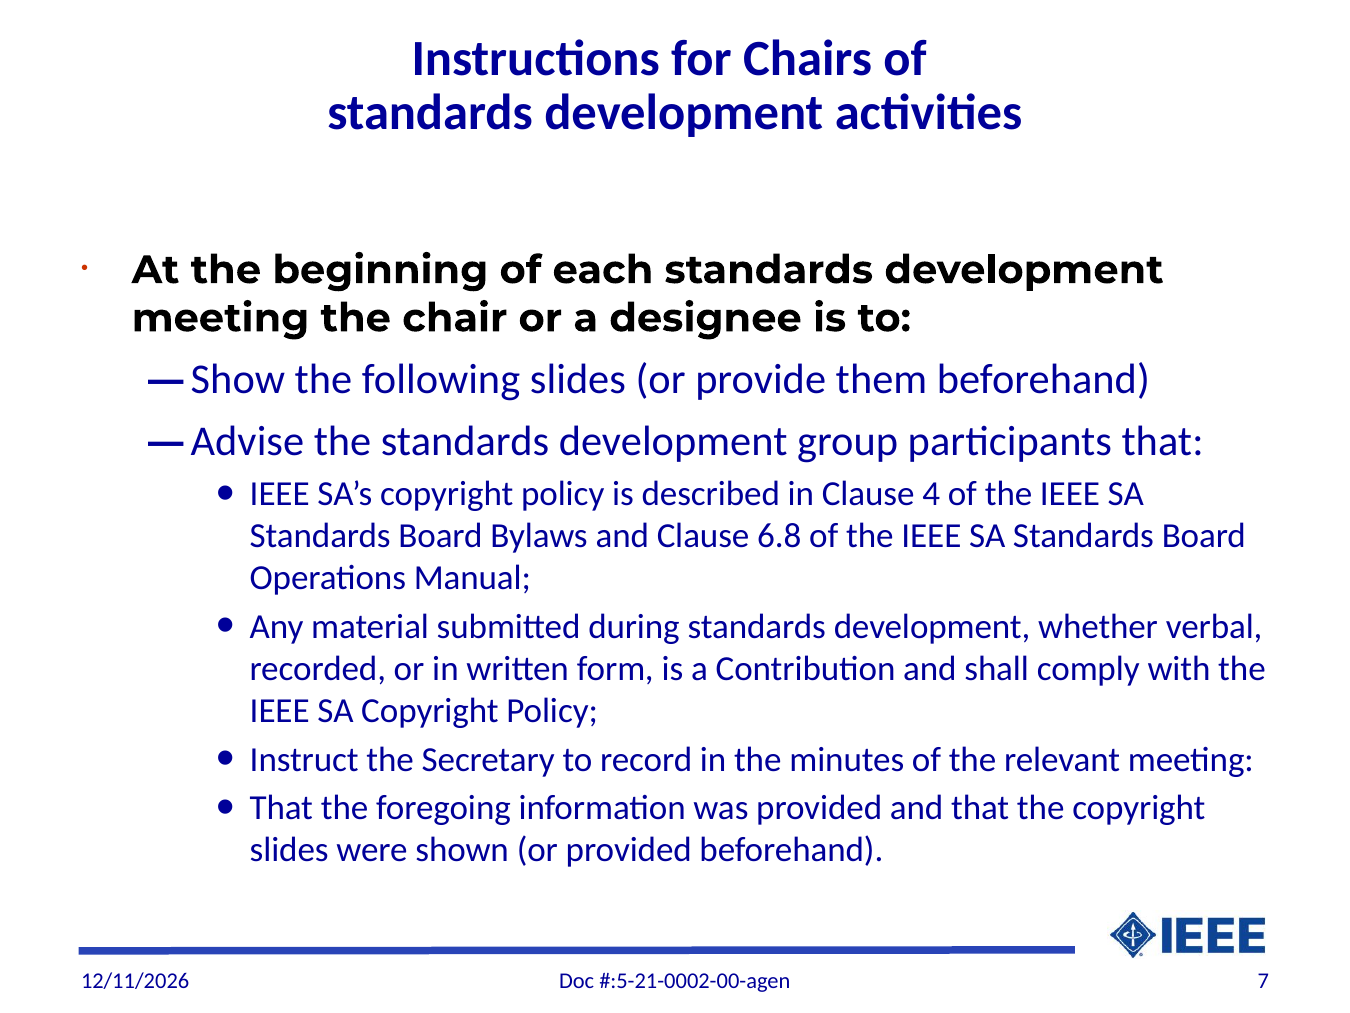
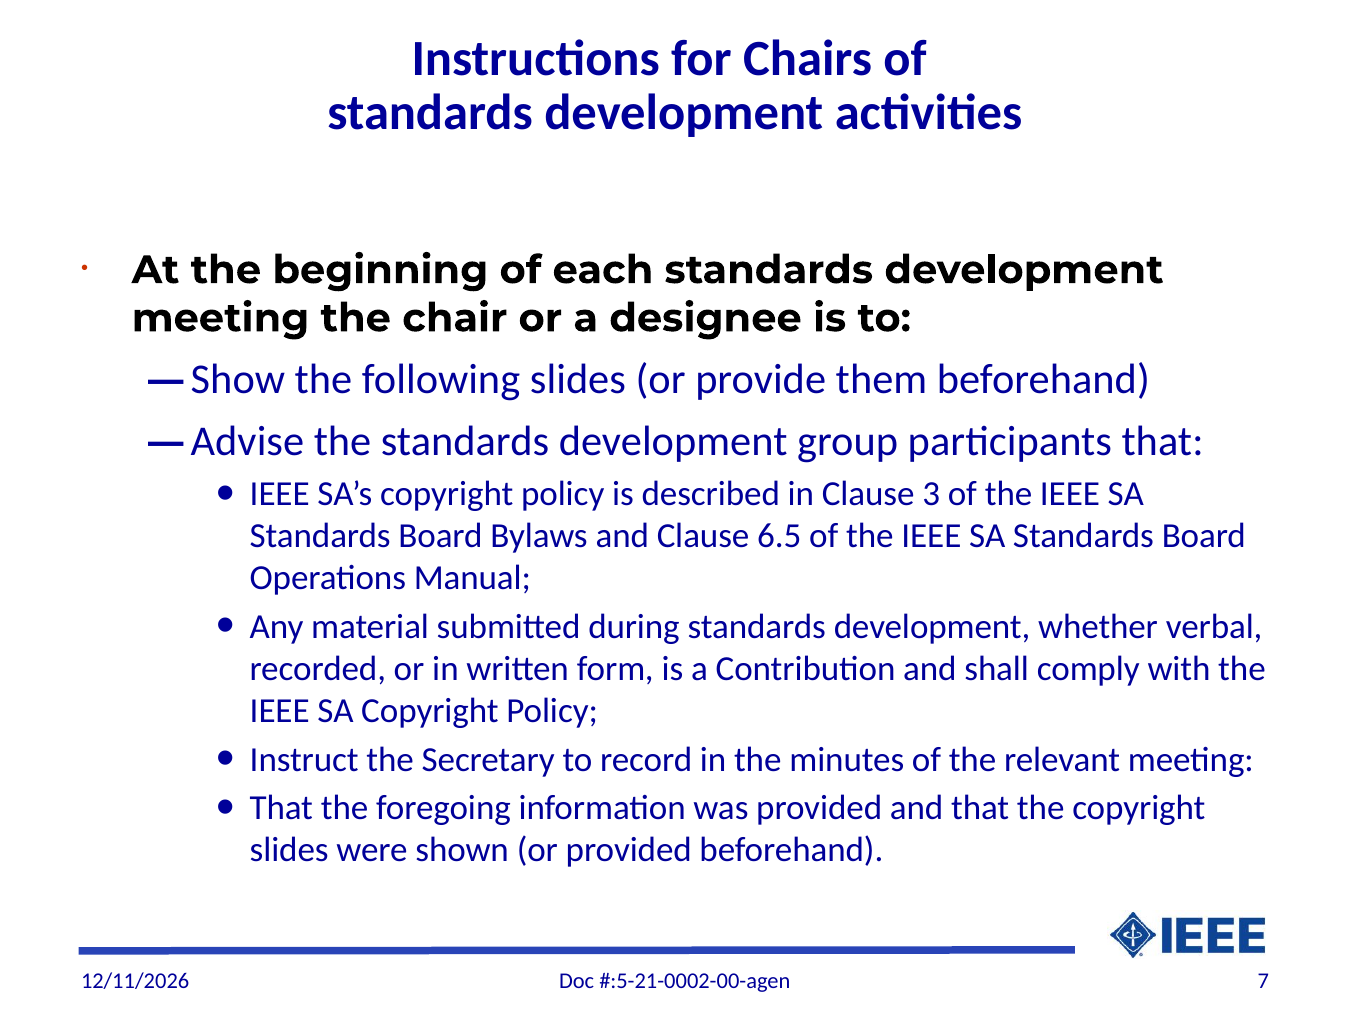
4: 4 -> 3 (931, 494)
6.8: 6.8 -> 6.5 (779, 536)
